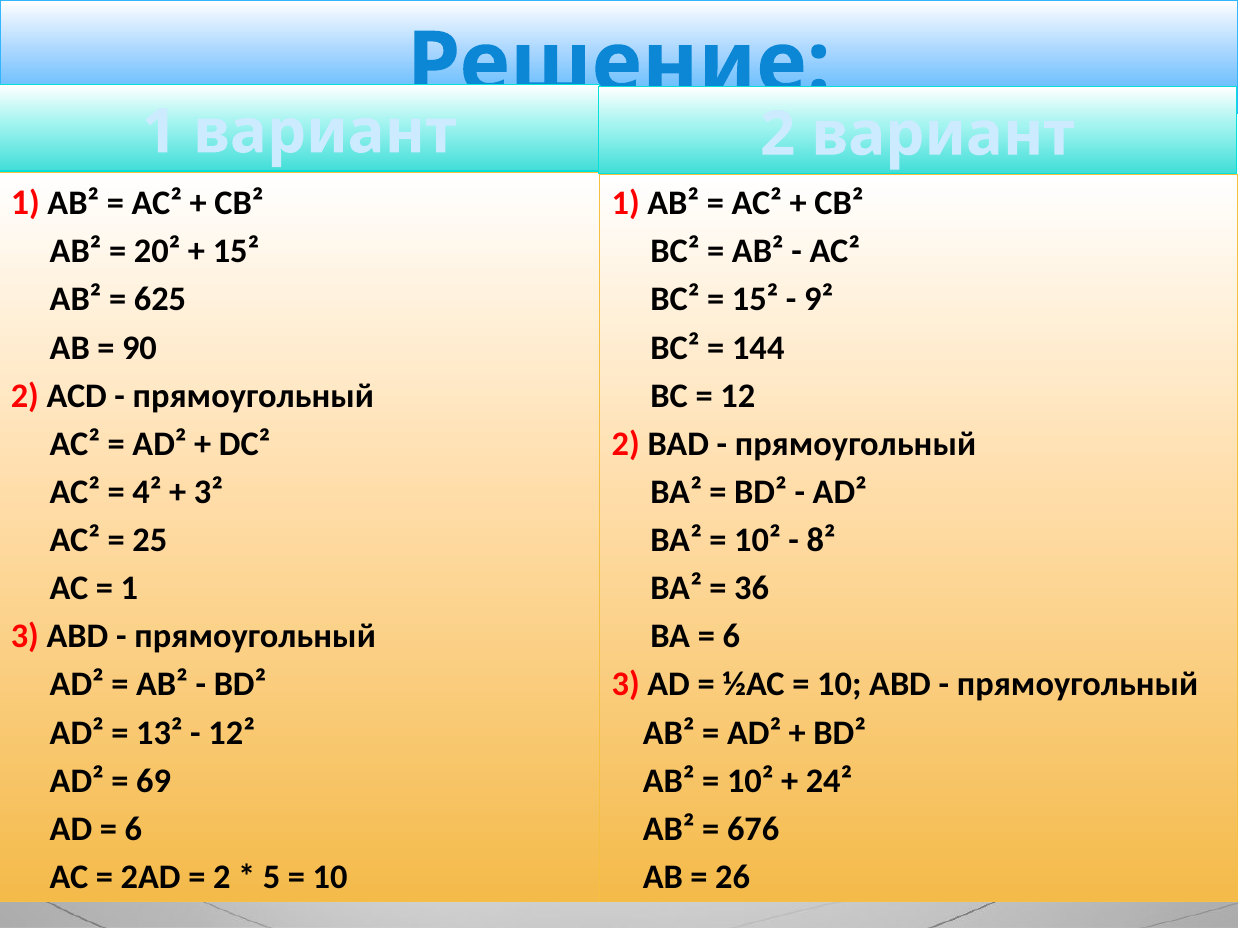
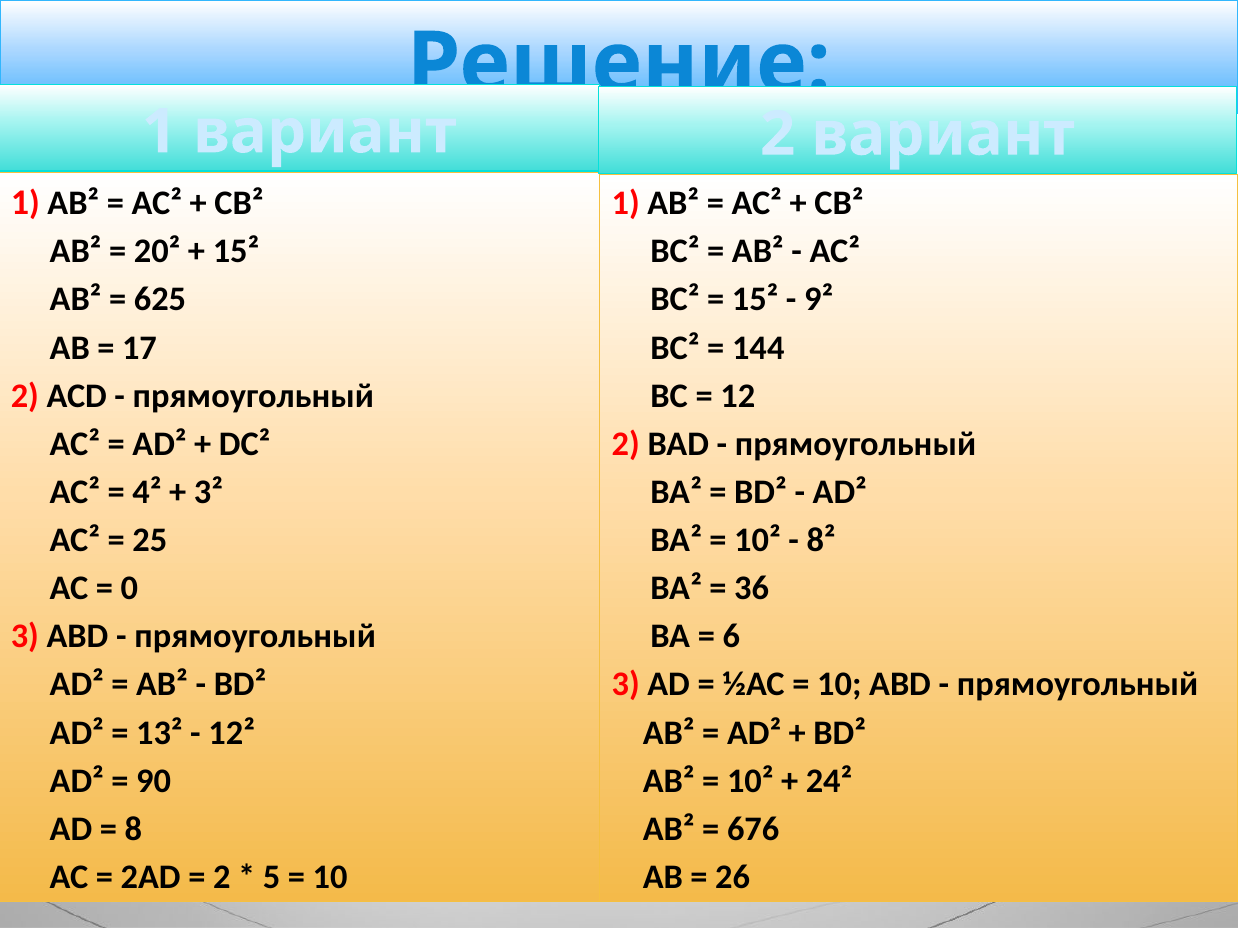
90: 90 -> 17 (139, 348)
1: 1 -> 0 (129, 589)
69: 69 -> 90 (154, 781)
6: 6 -> 8 (133, 829)
